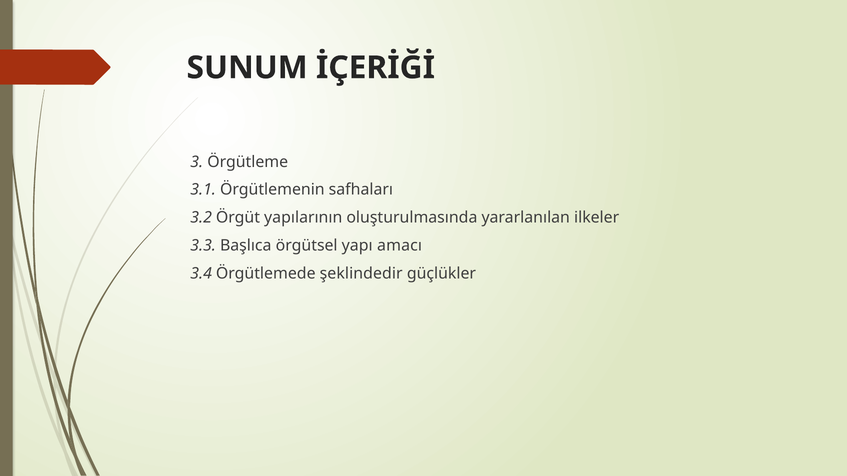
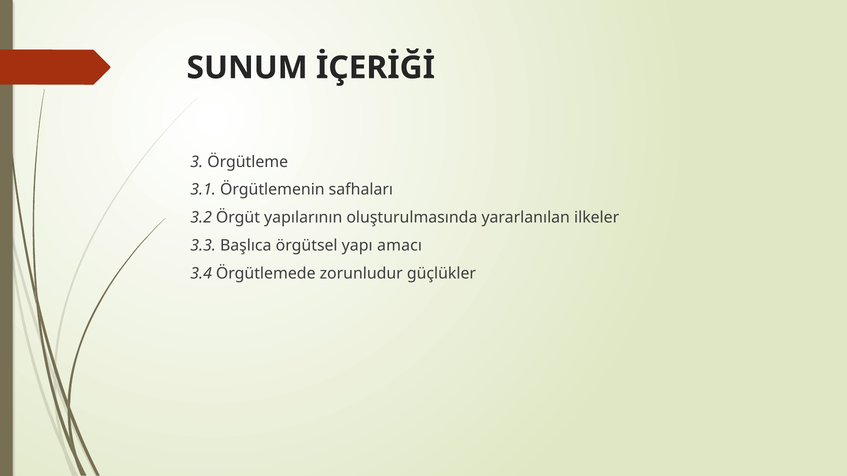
şeklindedir: şeklindedir -> zorunludur (361, 274)
